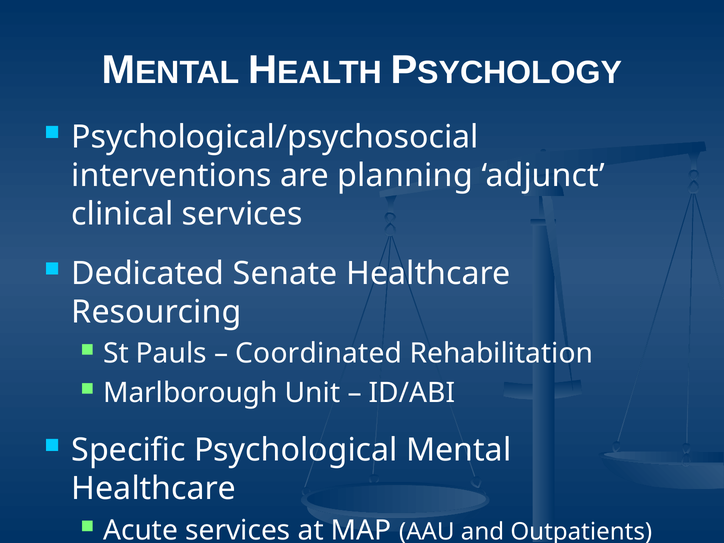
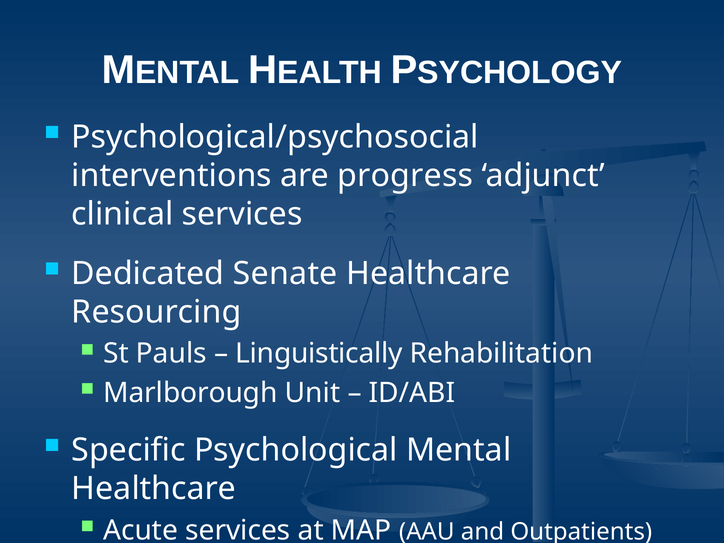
planning: planning -> progress (405, 176)
Coordinated: Coordinated -> Linguistically (319, 354)
